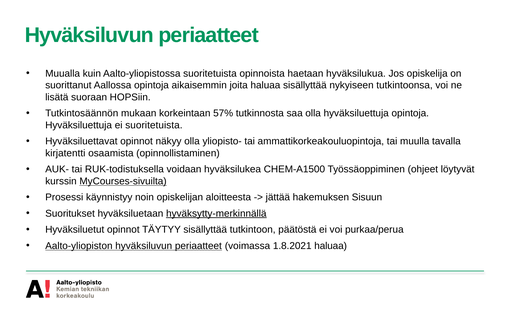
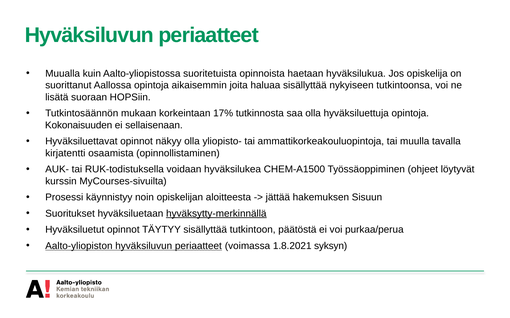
57%: 57% -> 17% (223, 114)
Hyväksiluettuja: Hyväksiluettuja -> Kokonaisuuden (79, 126)
ei suoritetuista: suoritetuista -> sellaisenaan (154, 126)
MyCourses-sivuilta underline: present -> none (123, 182)
1.8.2021 haluaa: haluaa -> syksyn (331, 246)
